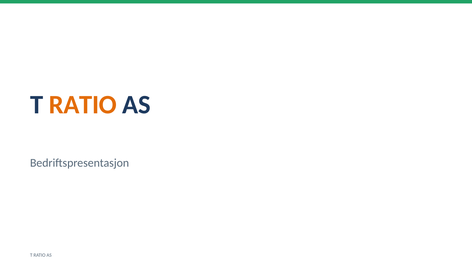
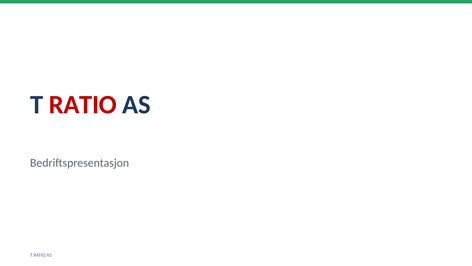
RATIO colour: orange -> red (83, 105)
